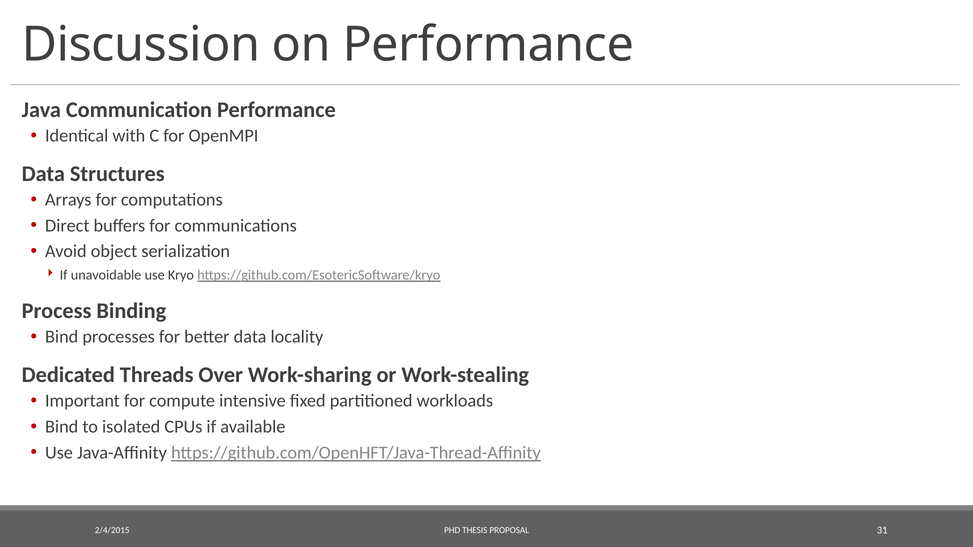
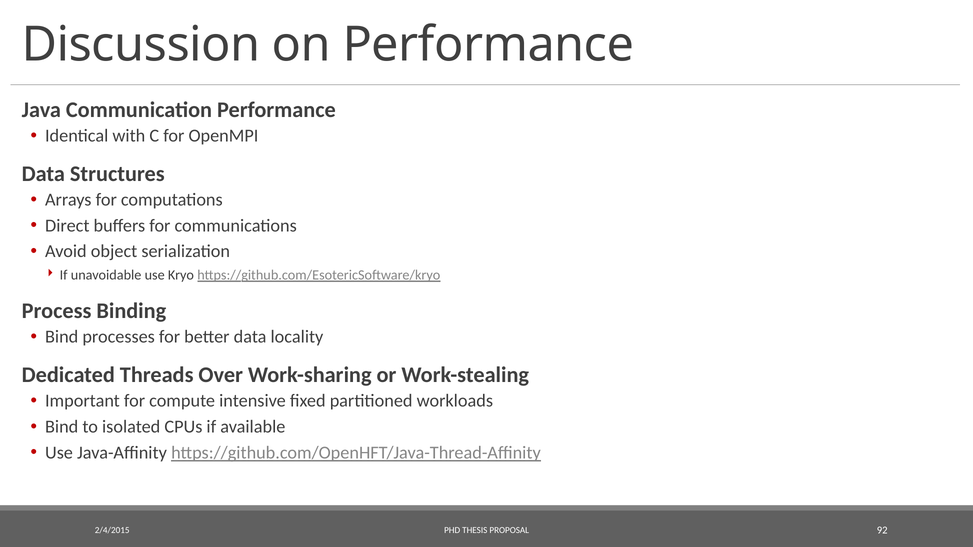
31: 31 -> 92 (882, 531)
